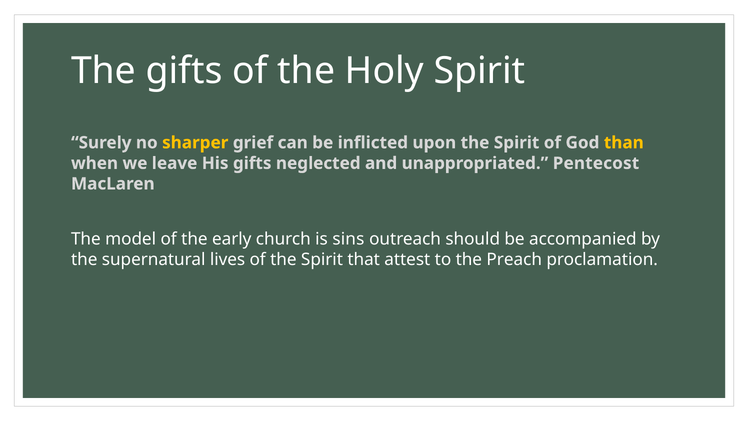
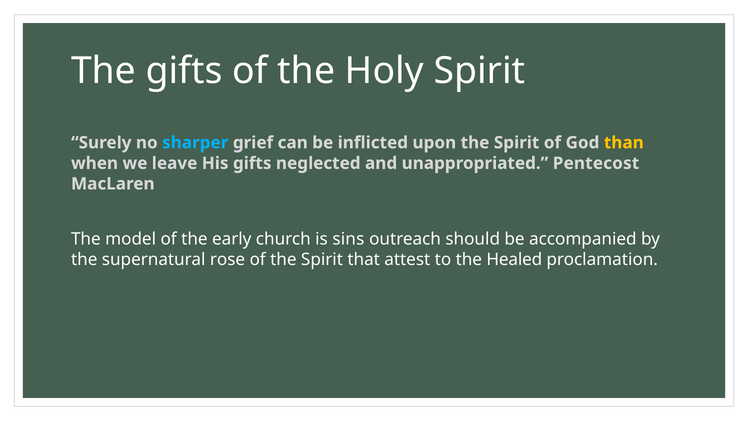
sharper colour: yellow -> light blue (195, 143)
lives: lives -> rose (228, 259)
Preach: Preach -> Healed (514, 259)
